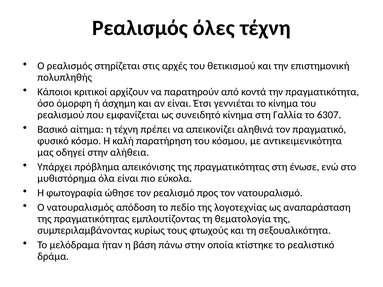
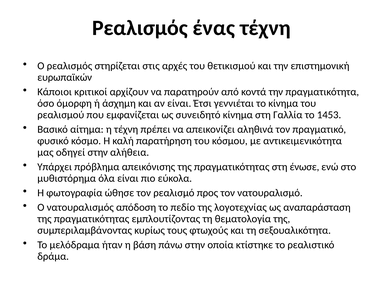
όλες: όλες -> ένας (214, 28)
πολυπληθής: πολυπληθής -> ευρωπαϊκών (65, 77)
6307: 6307 -> 1453 (329, 115)
